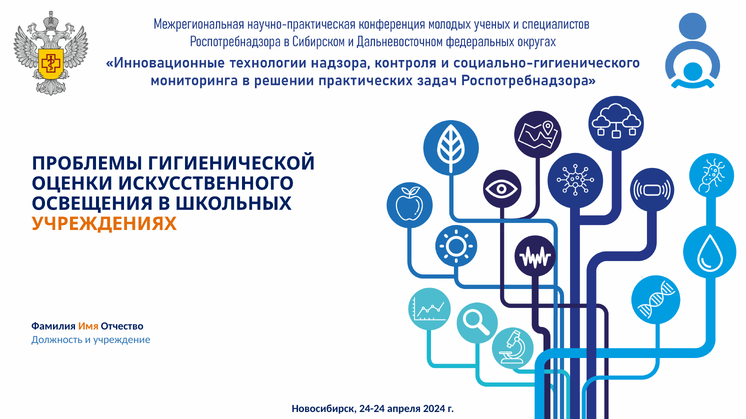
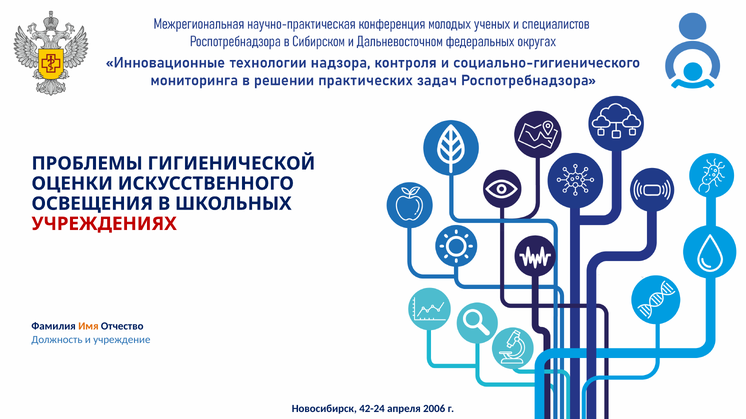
УЧРЕЖДЕНИЯХ colour: orange -> red (104, 224)
24-24: 24-24 -> 42-24 (372, 409)
2024: 2024 -> 2006 (434, 409)
